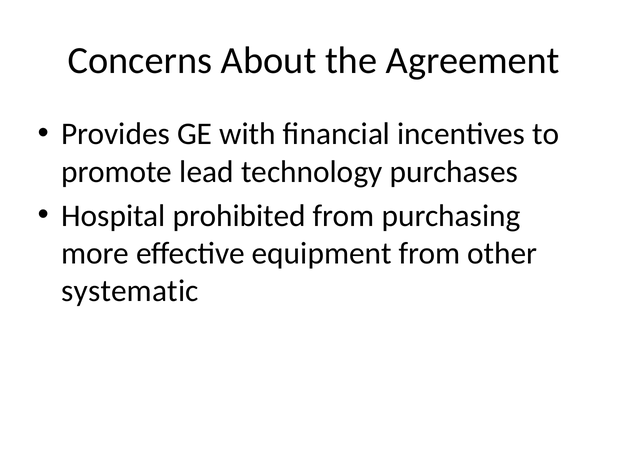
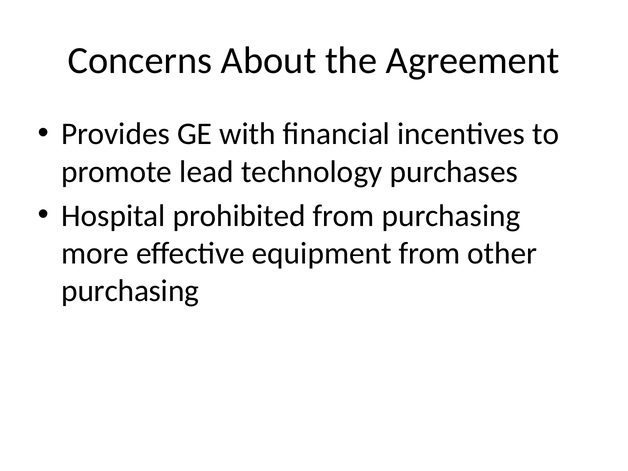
systematic: systematic -> purchasing (130, 291)
